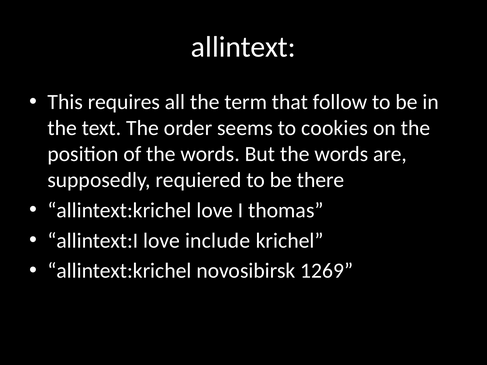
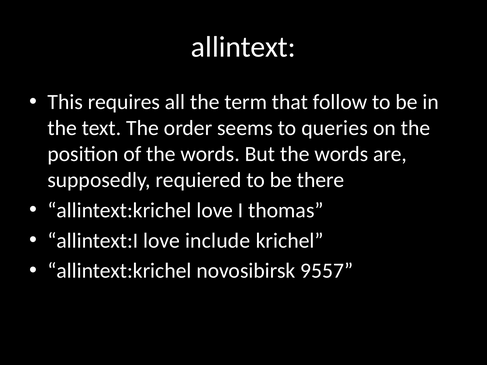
cookies: cookies -> queries (335, 128)
1269: 1269 -> 9557 (327, 271)
